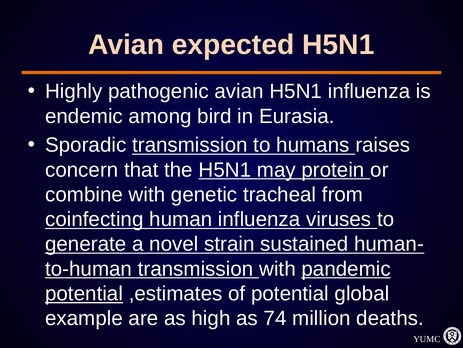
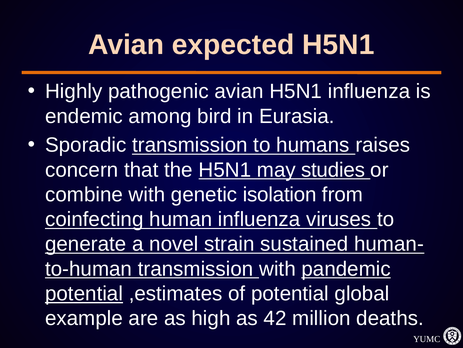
protein: protein -> studies (333, 169)
tracheal: tracheal -> isolation (280, 194)
74: 74 -> 42 (275, 318)
